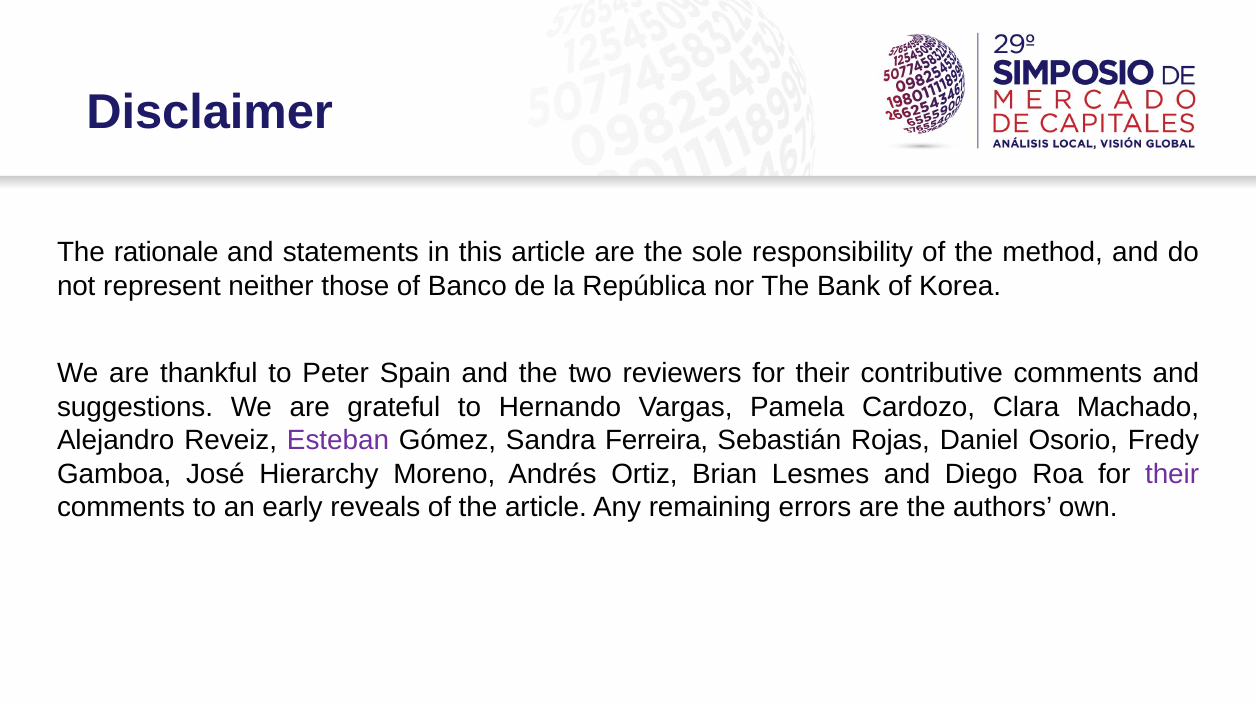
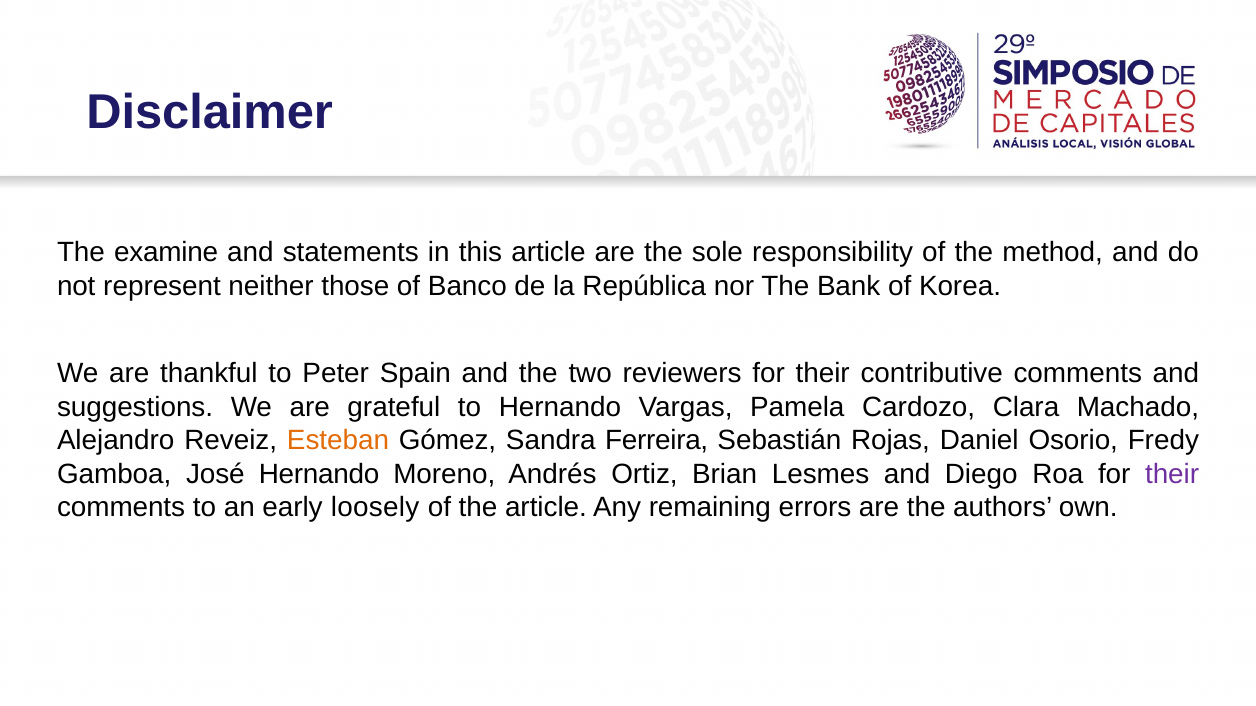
rationale: rationale -> examine (166, 253)
Esteban colour: purple -> orange (338, 441)
José Hierarchy: Hierarchy -> Hernando (319, 474)
reveals: reveals -> loosely (375, 508)
